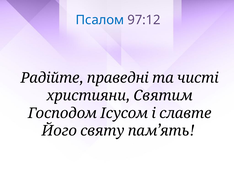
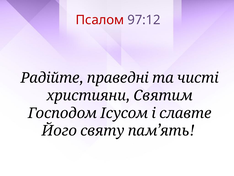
Псалом colour: blue -> red (100, 20)
